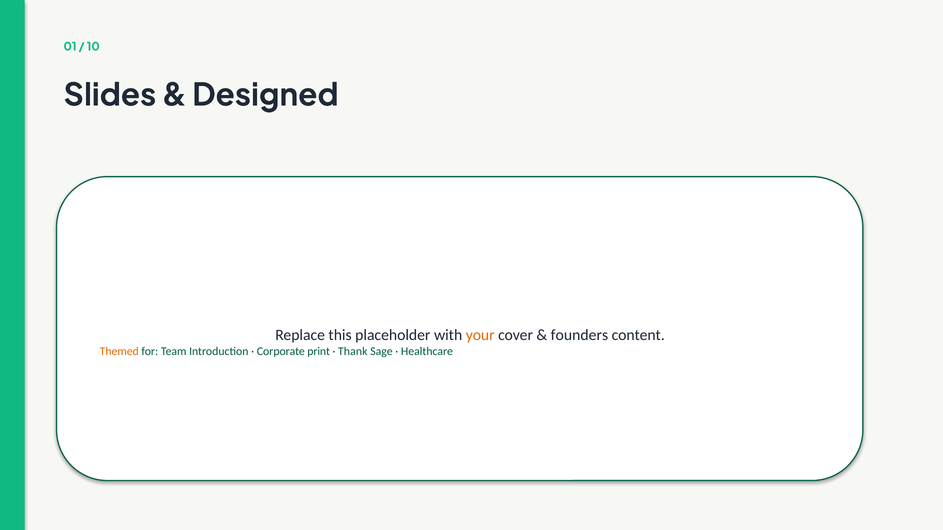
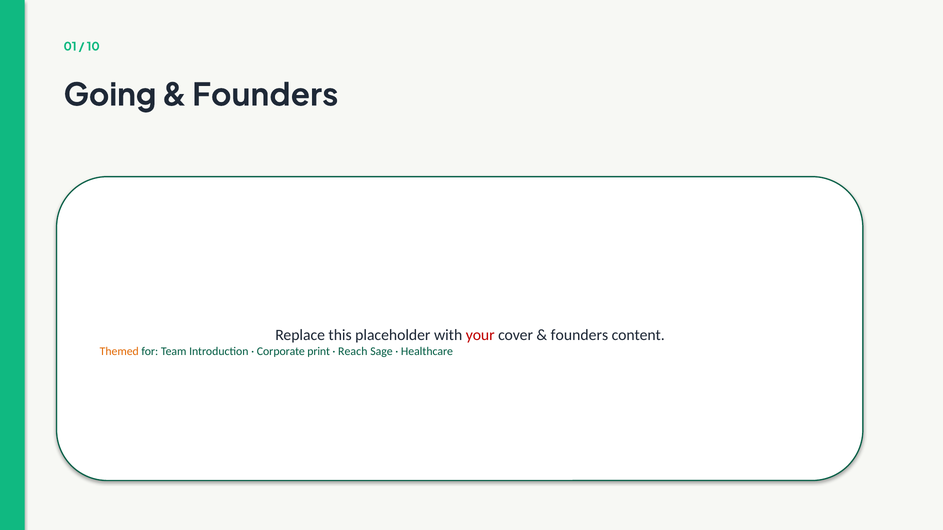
Slides: Slides -> Going (110, 95)
Designed: Designed -> Founders (265, 95)
your colour: orange -> red (480, 335)
Thank: Thank -> Reach (353, 351)
